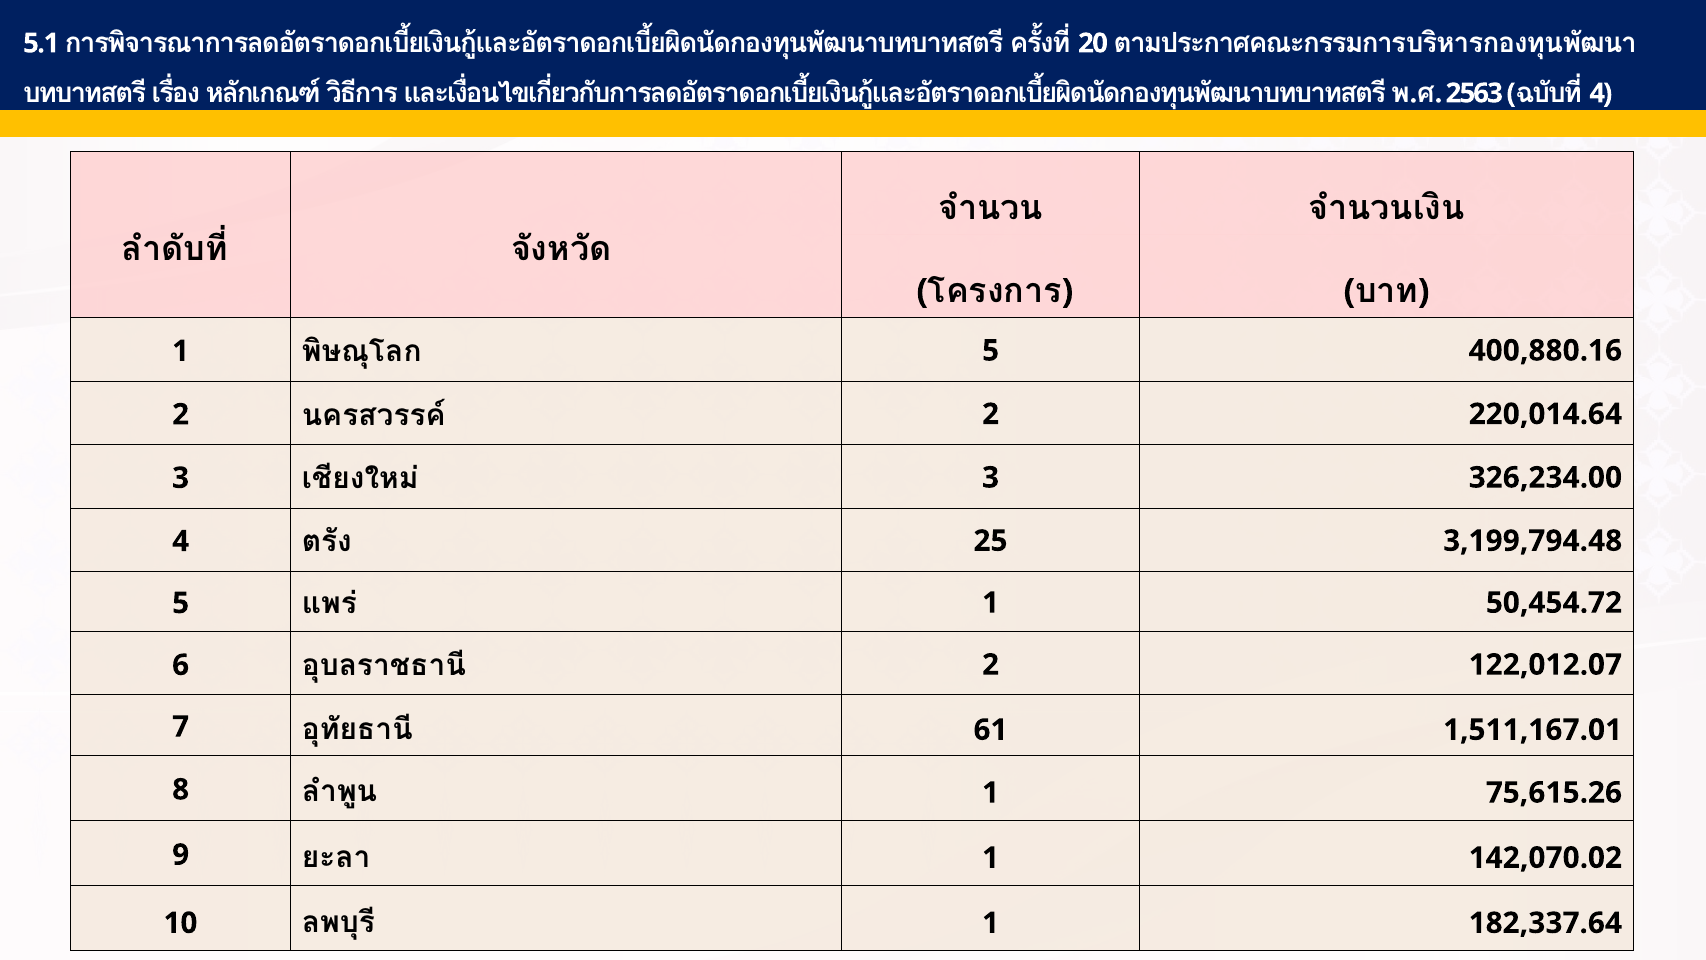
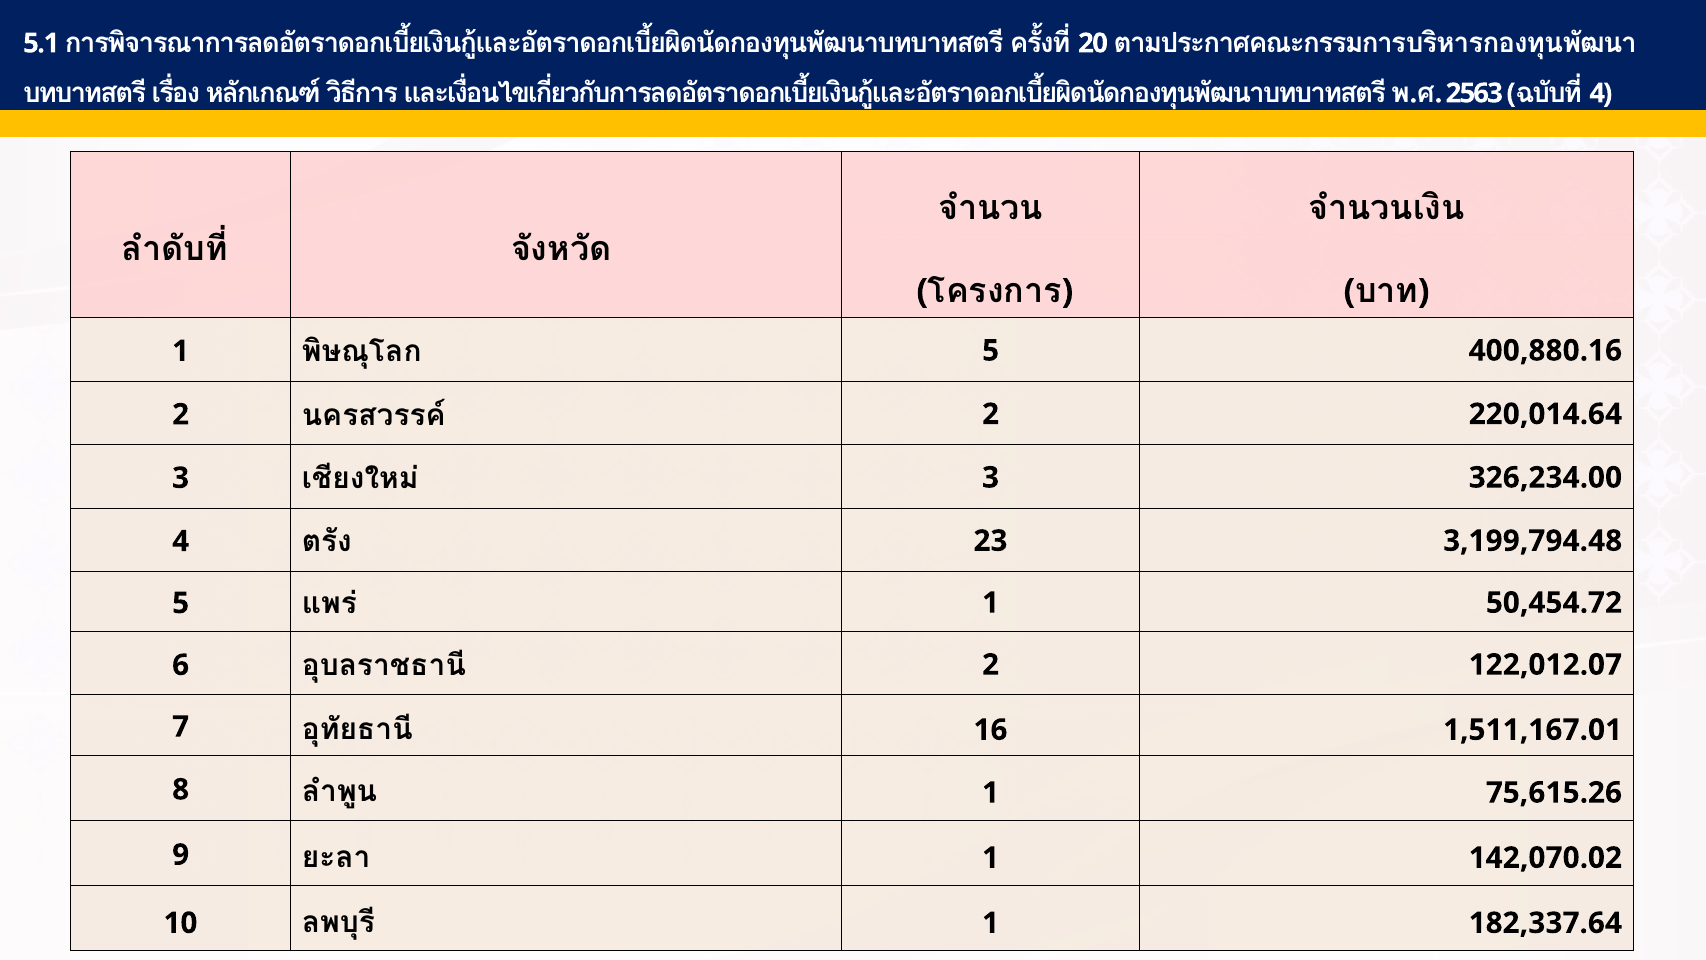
25: 25 -> 23 (991, 541)
61: 61 -> 16 (991, 730)
